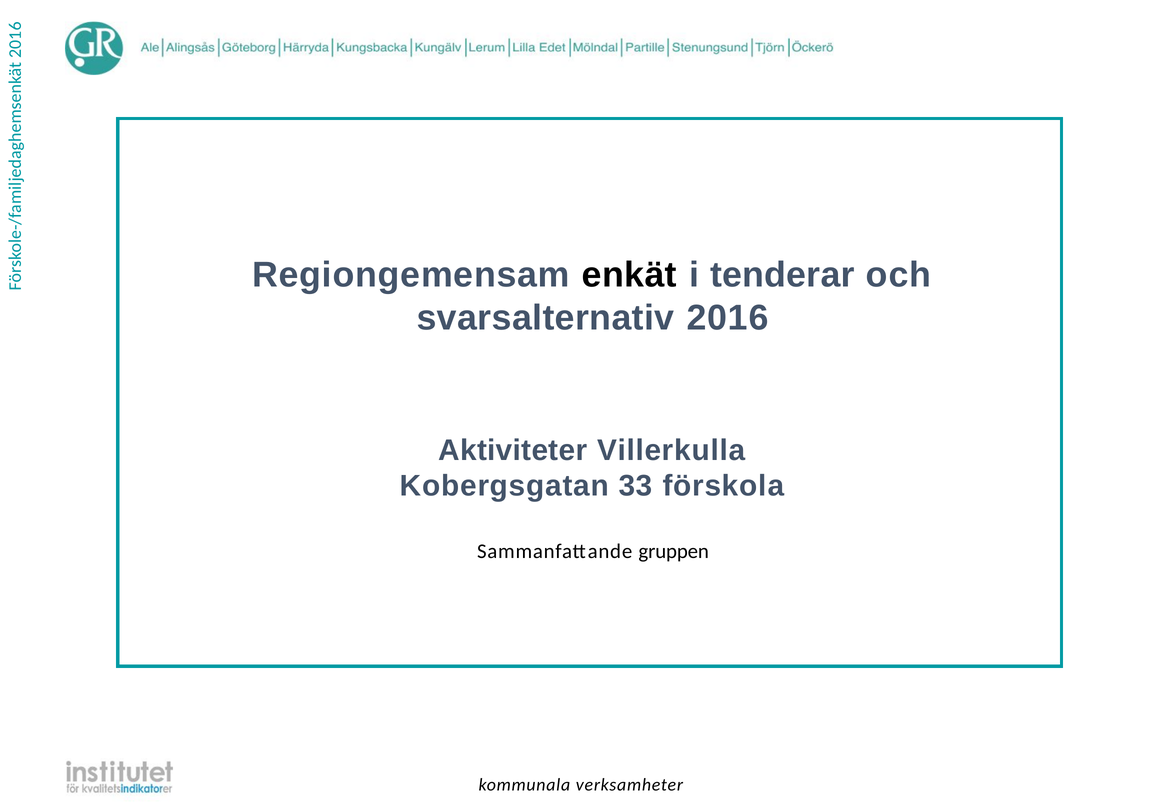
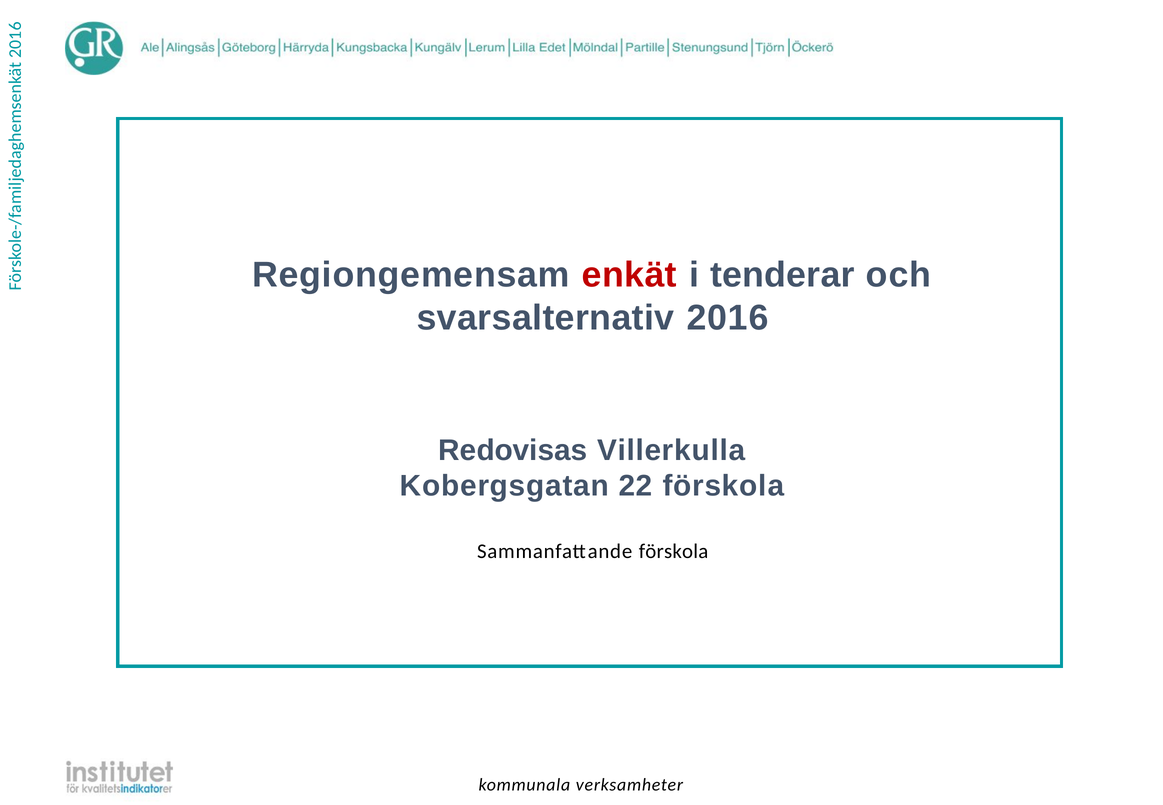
enkät colour: black -> red (629, 275)
Aktiviteter: Aktiviteter -> Redovisas (513, 450)
33: 33 -> 22 (636, 486)
Sammanfattande gruppen: gruppen -> förskola (674, 551)
